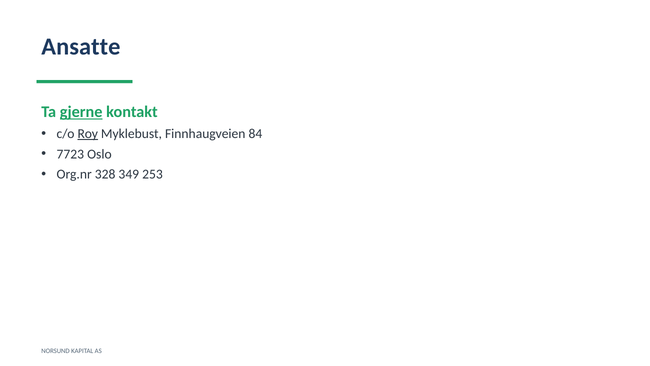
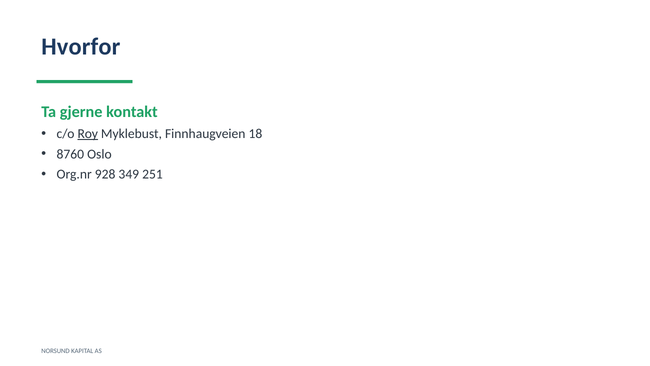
Ansatte: Ansatte -> Hvorfor (81, 46)
gjerne underline: present -> none (81, 112)
84: 84 -> 18 (255, 134)
7723: 7723 -> 8760 (70, 154)
328: 328 -> 928 (105, 174)
253: 253 -> 251 (152, 174)
